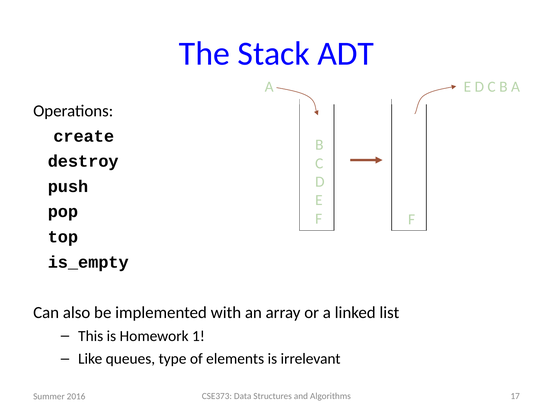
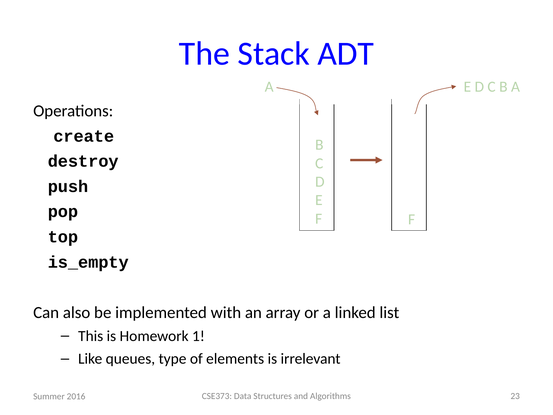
17: 17 -> 23 (515, 396)
